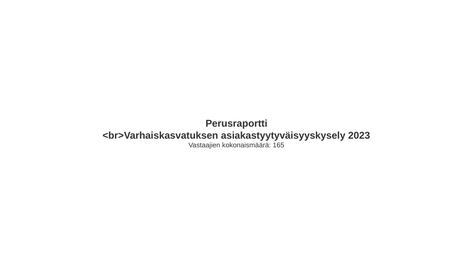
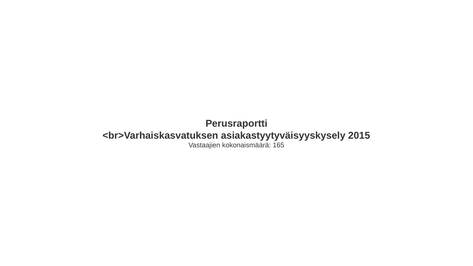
2023: 2023 -> 2015 (359, 136)
